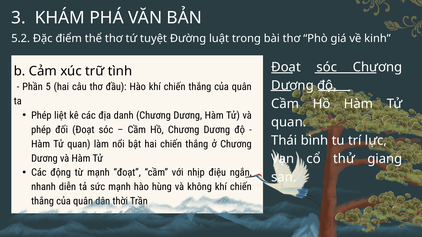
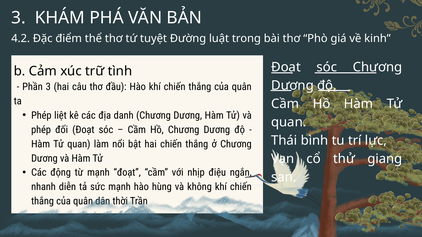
5.2: 5.2 -> 4.2 (21, 38)
Phần 5: 5 -> 3 (48, 87)
